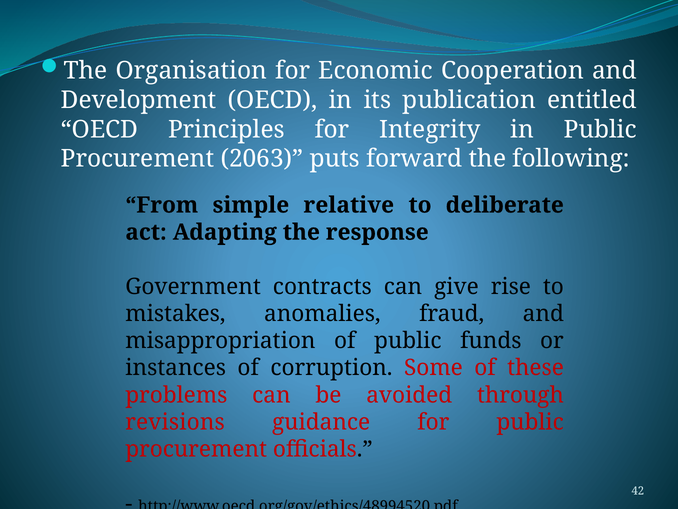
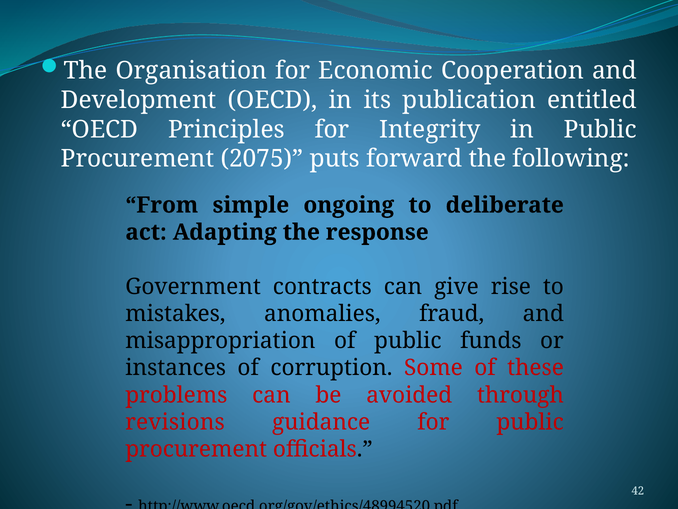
2063: 2063 -> 2075 (262, 159)
relative: relative -> ongoing (349, 205)
